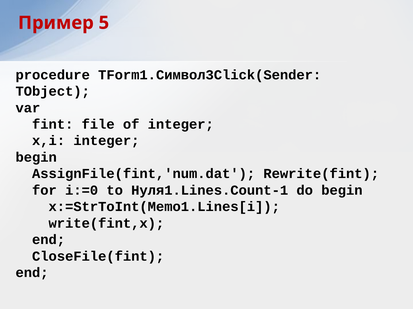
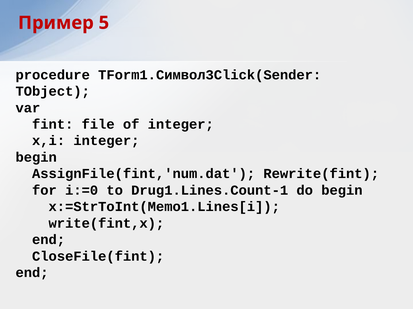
Нуля1.Lines.Count-1: Нуля1.Lines.Count-1 -> Drug1.Lines.Count-1 (210, 191)
